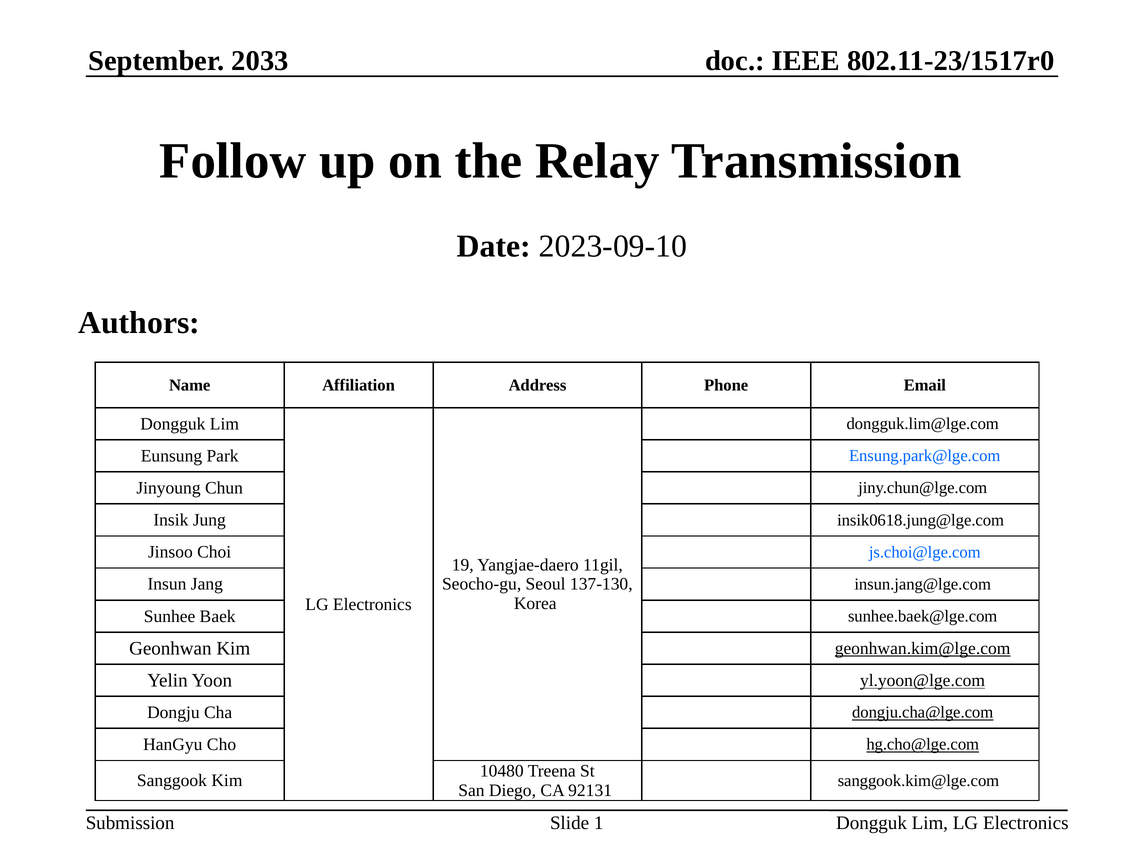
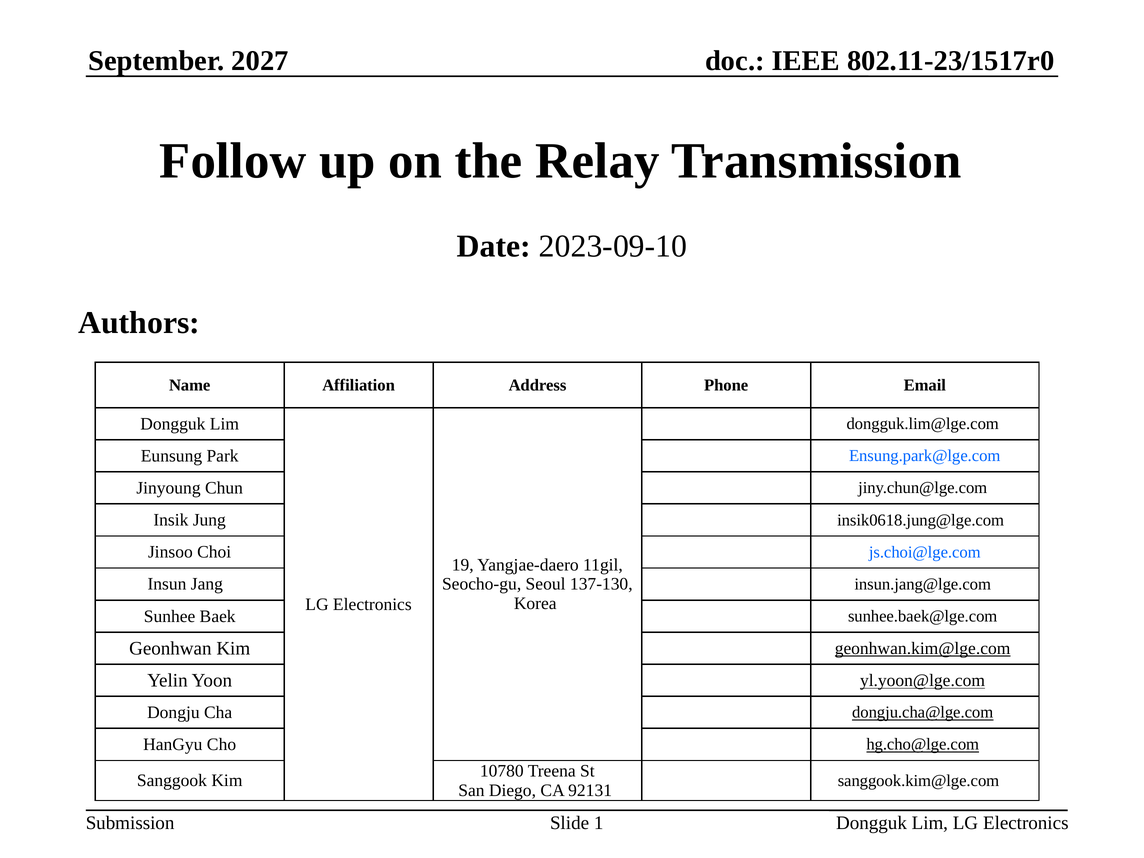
2033: 2033 -> 2027 (260, 61)
10480: 10480 -> 10780 (502, 771)
